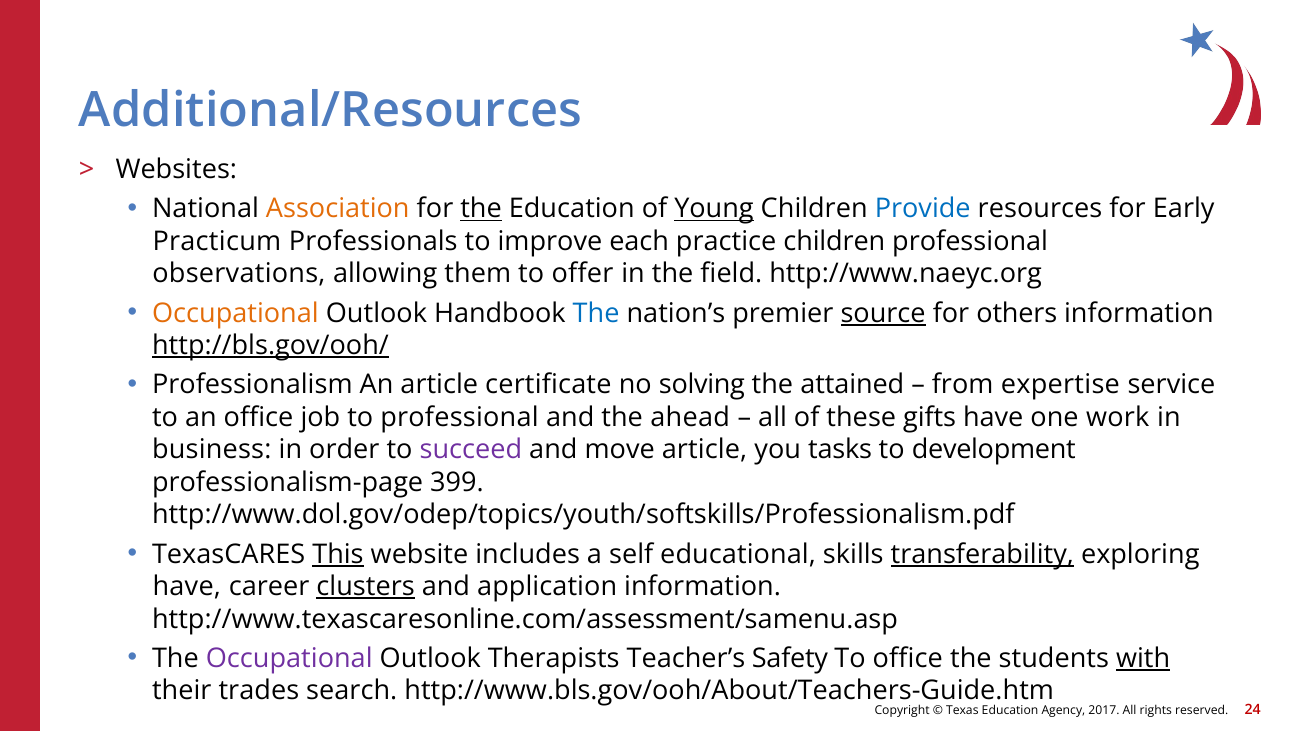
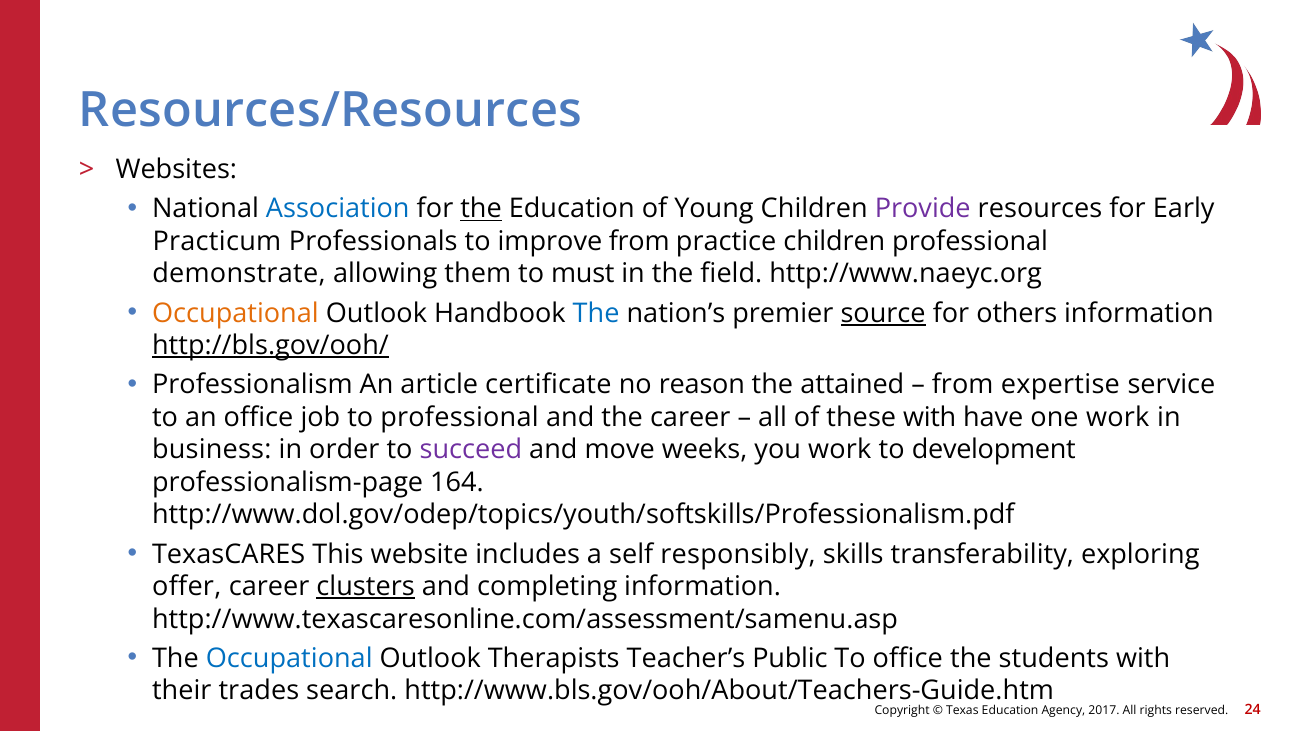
Additional/Resources: Additional/Resources -> Resources/Resources (331, 110)
Association colour: orange -> blue (338, 209)
Young underline: present -> none (714, 209)
Provide colour: blue -> purple (923, 209)
improve each: each -> from (639, 241)
observations: observations -> demonstrate (239, 274)
offer: offer -> must (583, 274)
solving: solving -> reason (702, 385)
the ahead: ahead -> career (690, 417)
these gifts: gifts -> with (930, 417)
move article: article -> weeks (705, 450)
you tasks: tasks -> work (840, 450)
399: 399 -> 164 (457, 483)
This underline: present -> none (338, 554)
educational: educational -> responsibly (738, 554)
transferability underline: present -> none (982, 554)
have: have -> offer (187, 587)
application: application -> completing (547, 587)
Occupational colour: purple -> blue (289, 659)
Safety: Safety -> Public (790, 659)
with underline: present -> none (1143, 659)
